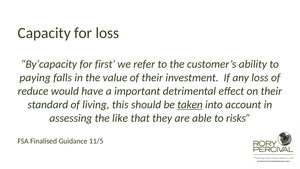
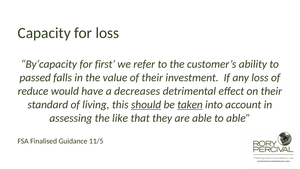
paying: paying -> passed (35, 77)
important: important -> decreases (137, 91)
should underline: none -> present (146, 104)
to risks: risks -> able (238, 118)
